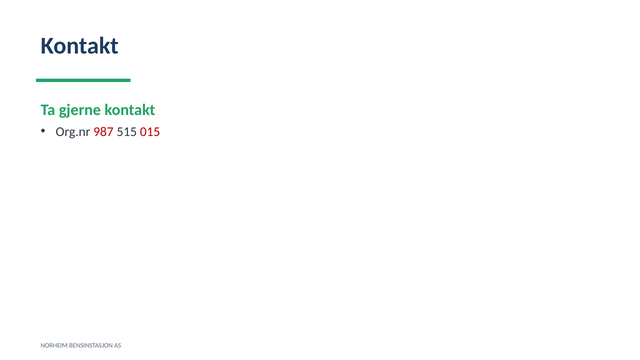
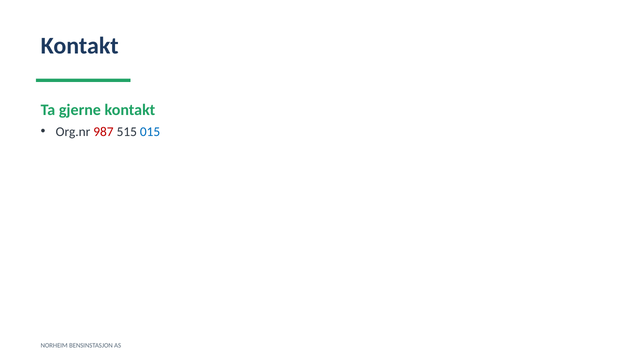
015 colour: red -> blue (150, 132)
